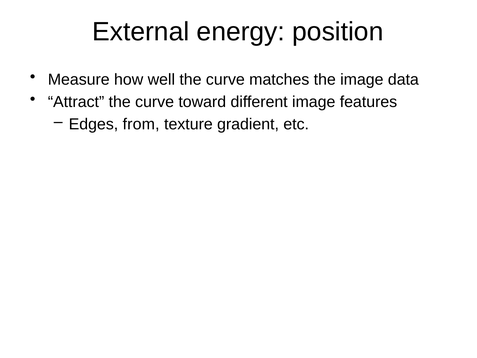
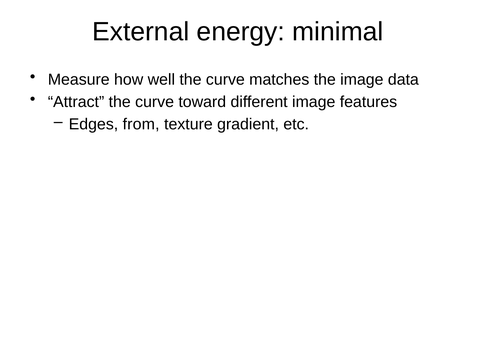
position: position -> minimal (338, 32)
